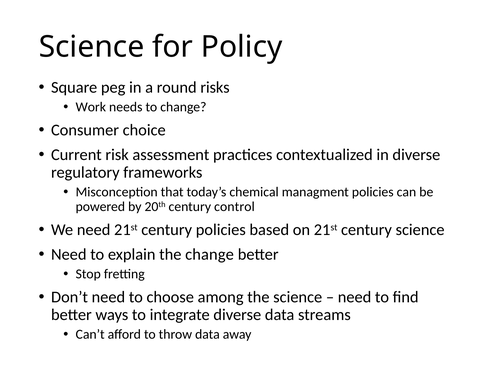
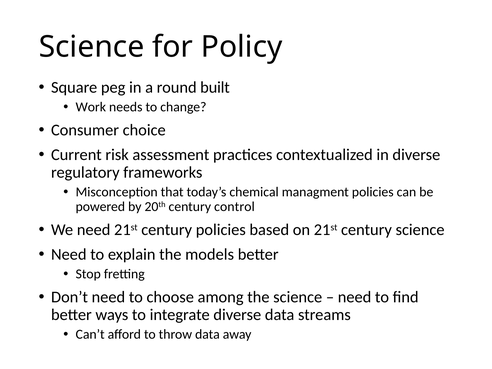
risks: risks -> built (215, 87)
the change: change -> models (210, 254)
